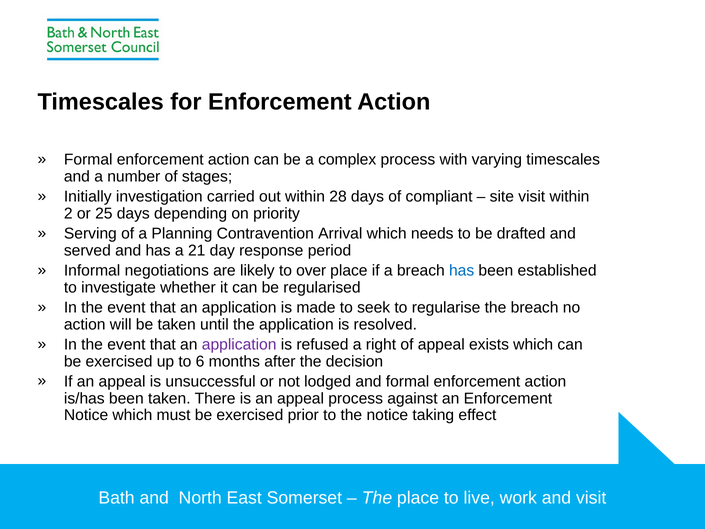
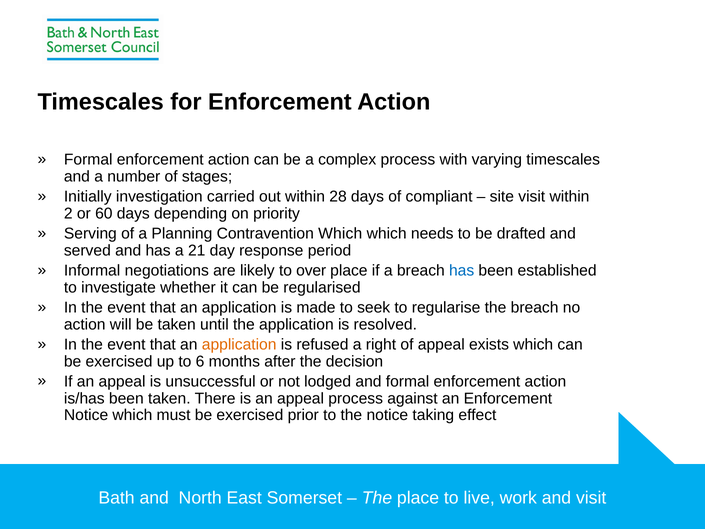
25: 25 -> 60 (104, 213)
Contravention Arrival: Arrival -> Which (340, 234)
application colour: purple -> orange (239, 344)
